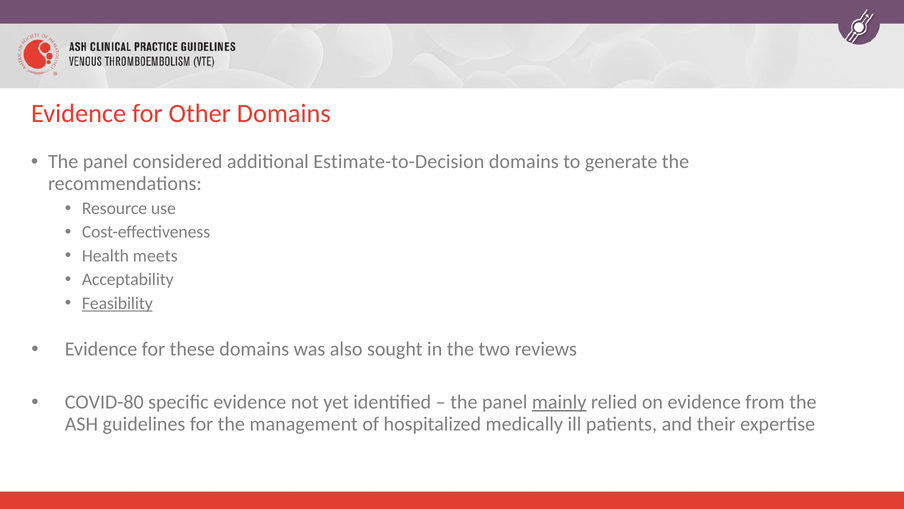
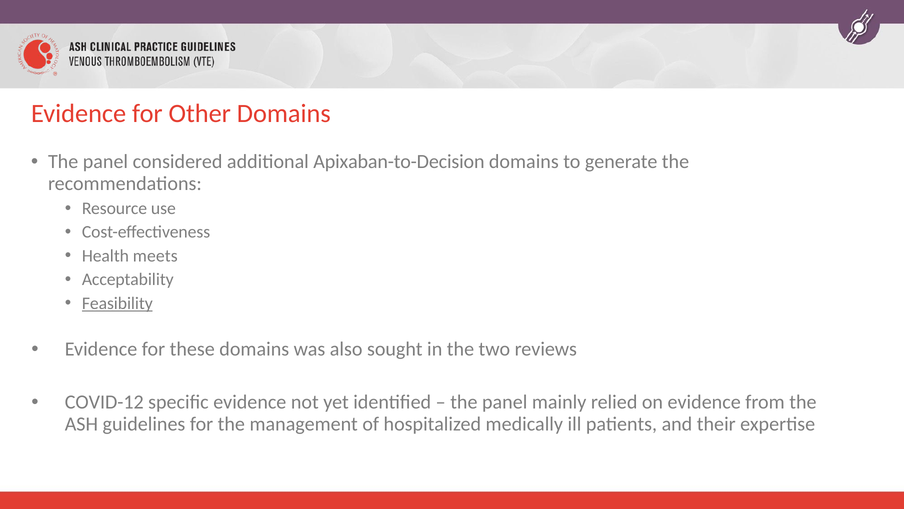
Estimate-to-Decision: Estimate-to-Decision -> Apixaban-to-Decision (399, 161)
COVID-80: COVID-80 -> COVID-12 (104, 402)
mainly underline: present -> none (559, 402)
